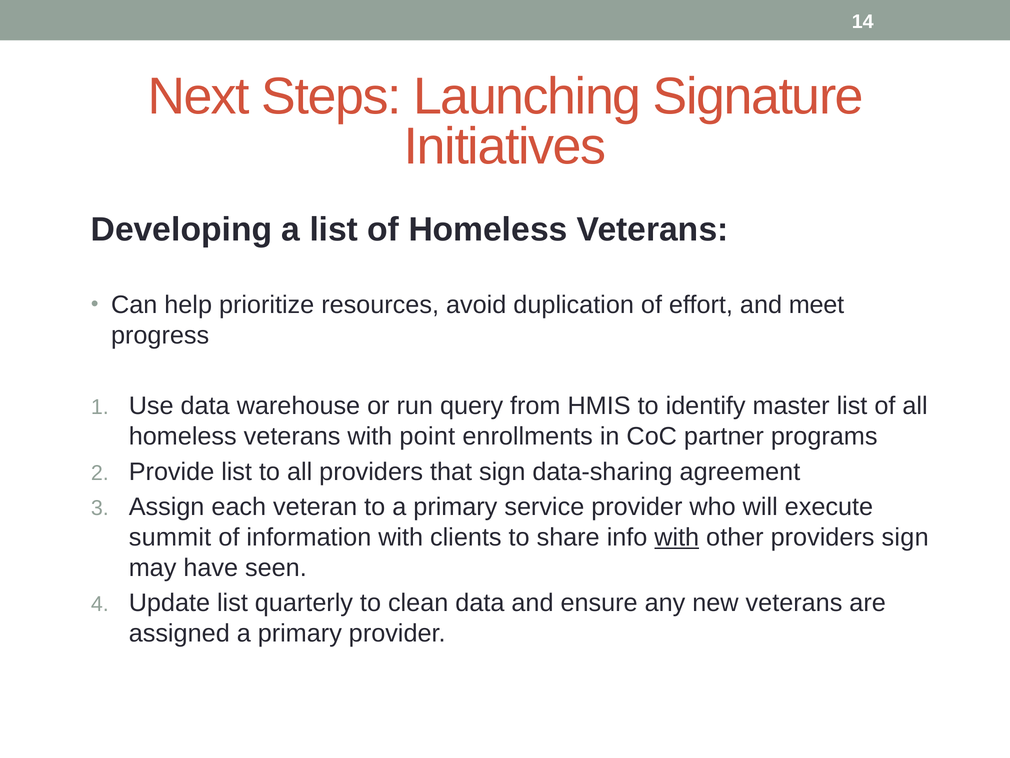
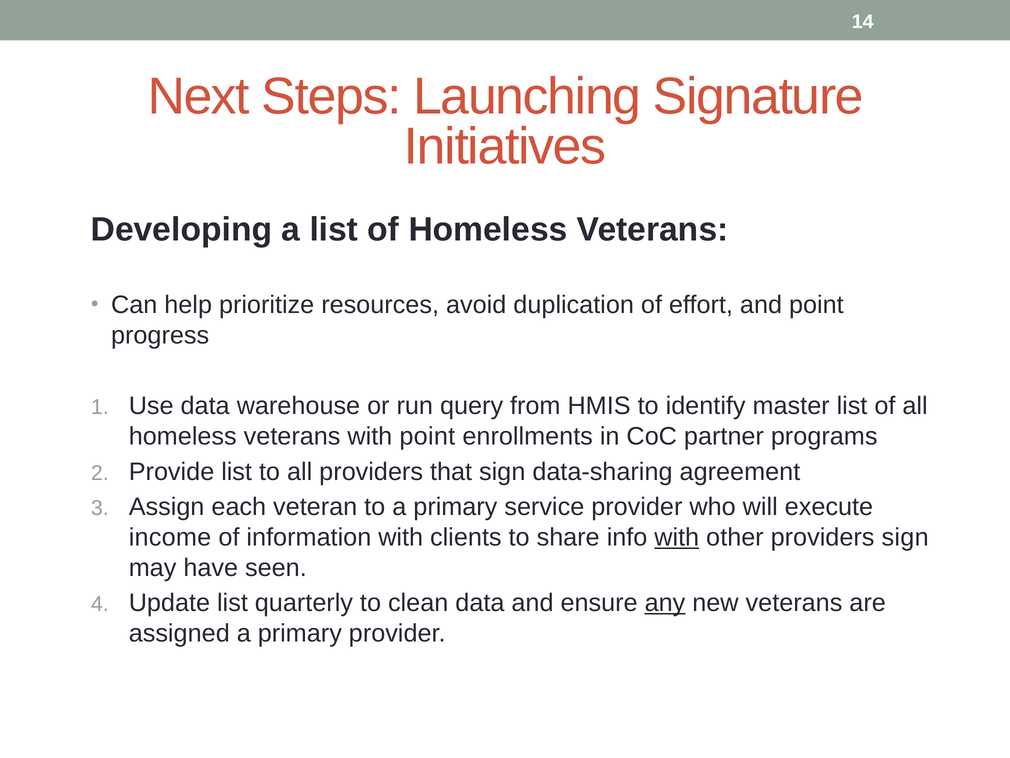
and meet: meet -> point (816, 305)
summit: summit -> income (170, 537)
any underline: none -> present (665, 603)
